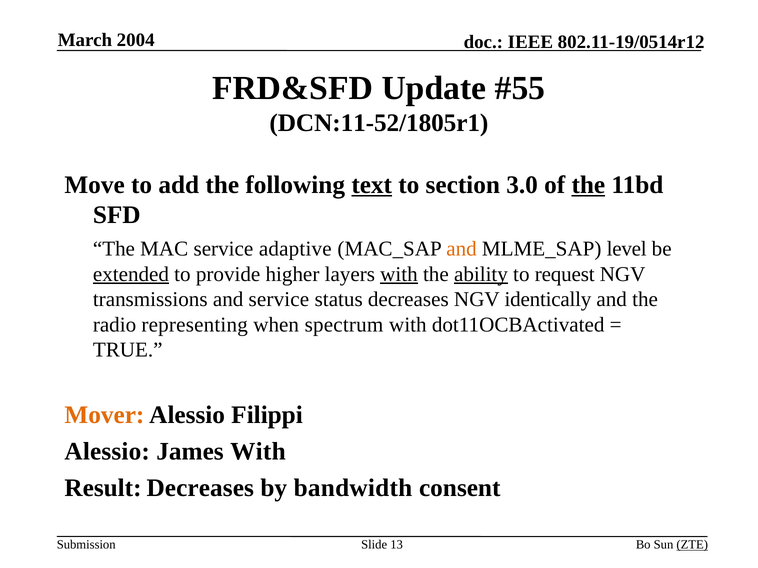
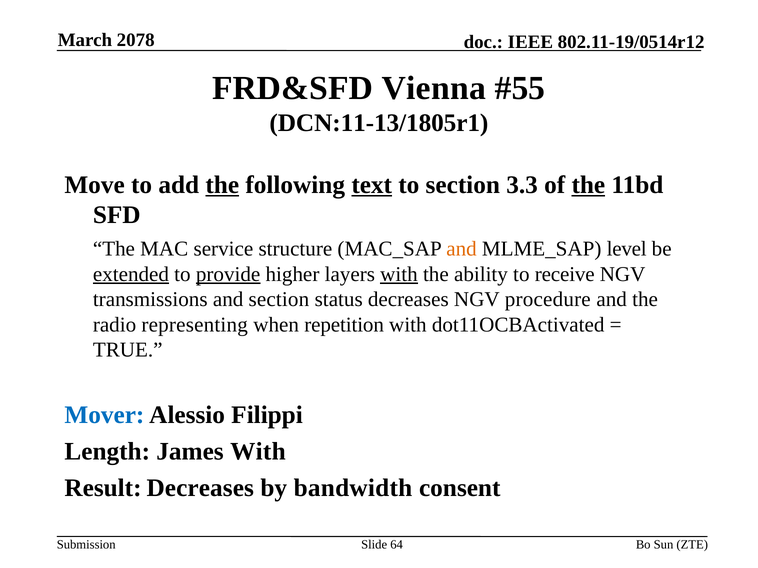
2004: 2004 -> 2078 (136, 40)
Update: Update -> Vienna (434, 88)
DCN:11-52/1805r1: DCN:11-52/1805r1 -> DCN:11-13/1805r1 (379, 123)
the underline: none -> present (222, 185)
3.0: 3.0 -> 3.3 (522, 185)
adaptive: adaptive -> structure (295, 249)
provide underline: none -> present (228, 274)
ability underline: present -> none (481, 274)
request: request -> receive (565, 274)
and service: service -> section (279, 300)
identically: identically -> procedure (548, 300)
spectrum: spectrum -> repetition (344, 325)
Mover colour: orange -> blue (104, 415)
Alessio: Alessio -> Length (107, 452)
13: 13 -> 64 (397, 545)
ZTE underline: present -> none (692, 545)
